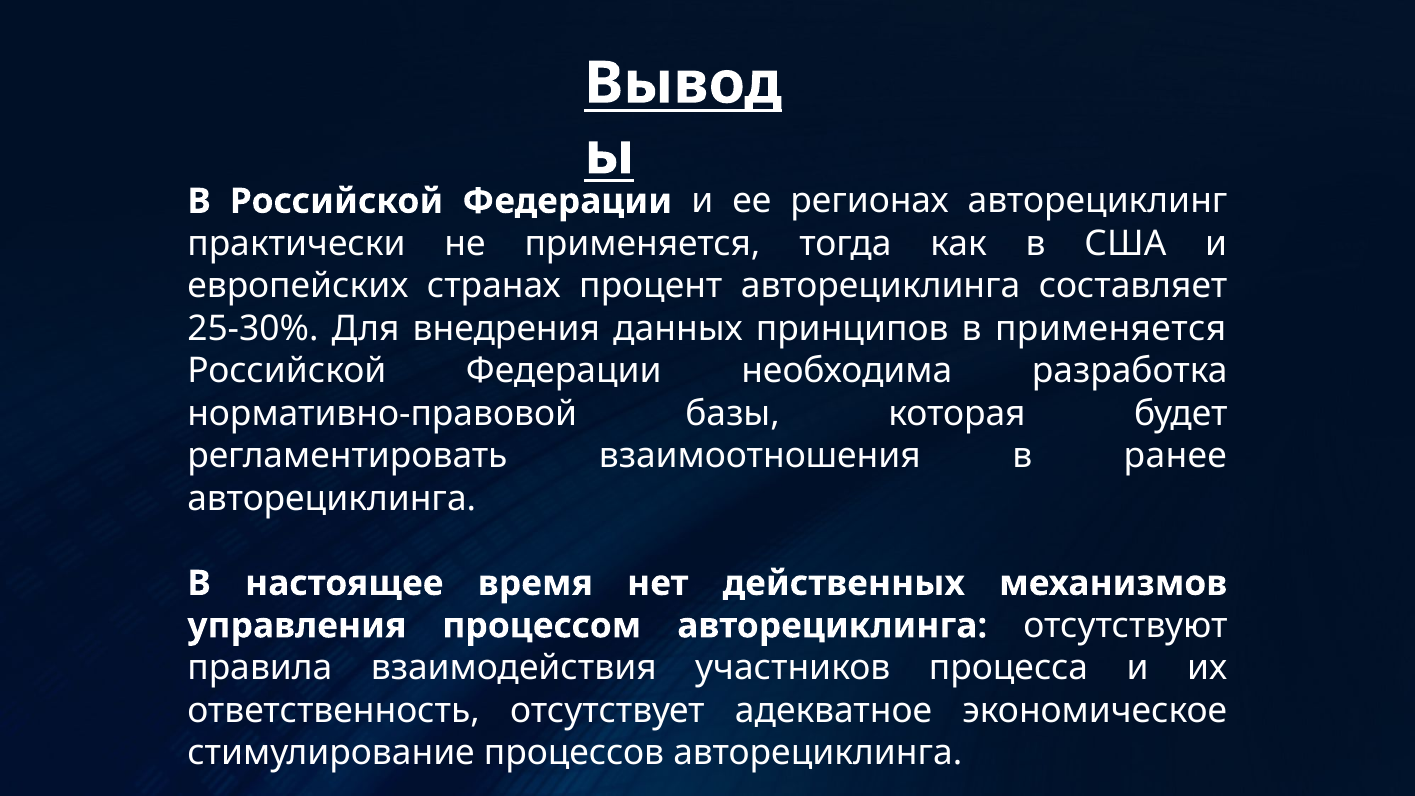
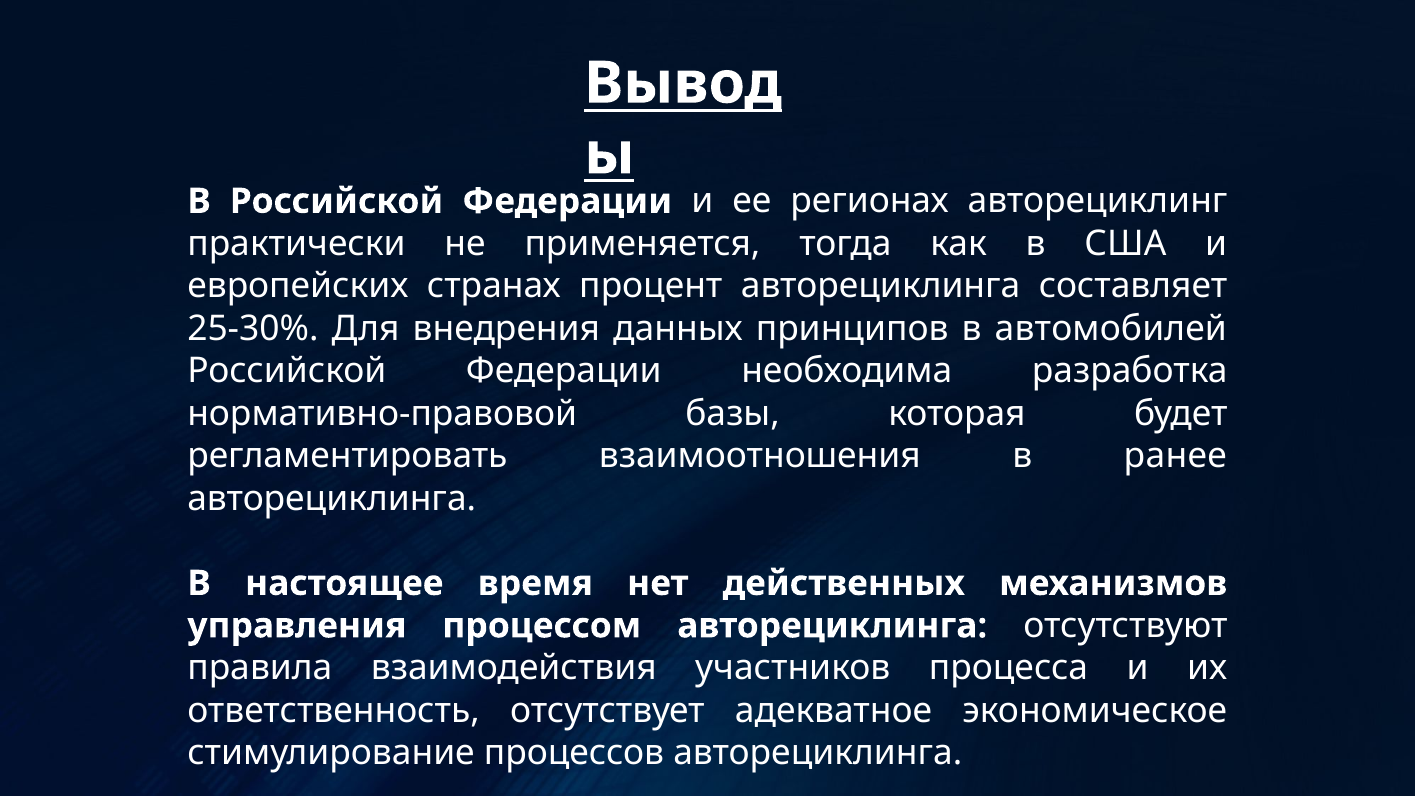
в применяется: применяется -> автомобилей (1111, 329)
